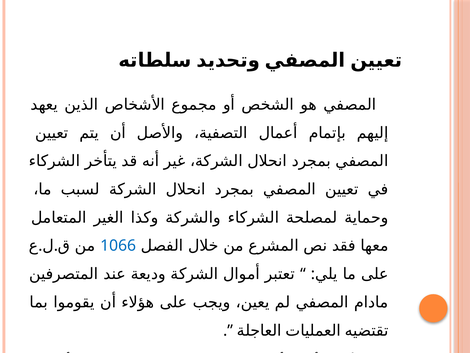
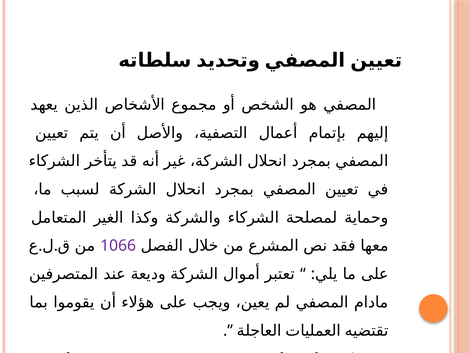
1066 colour: blue -> purple (118, 245)
